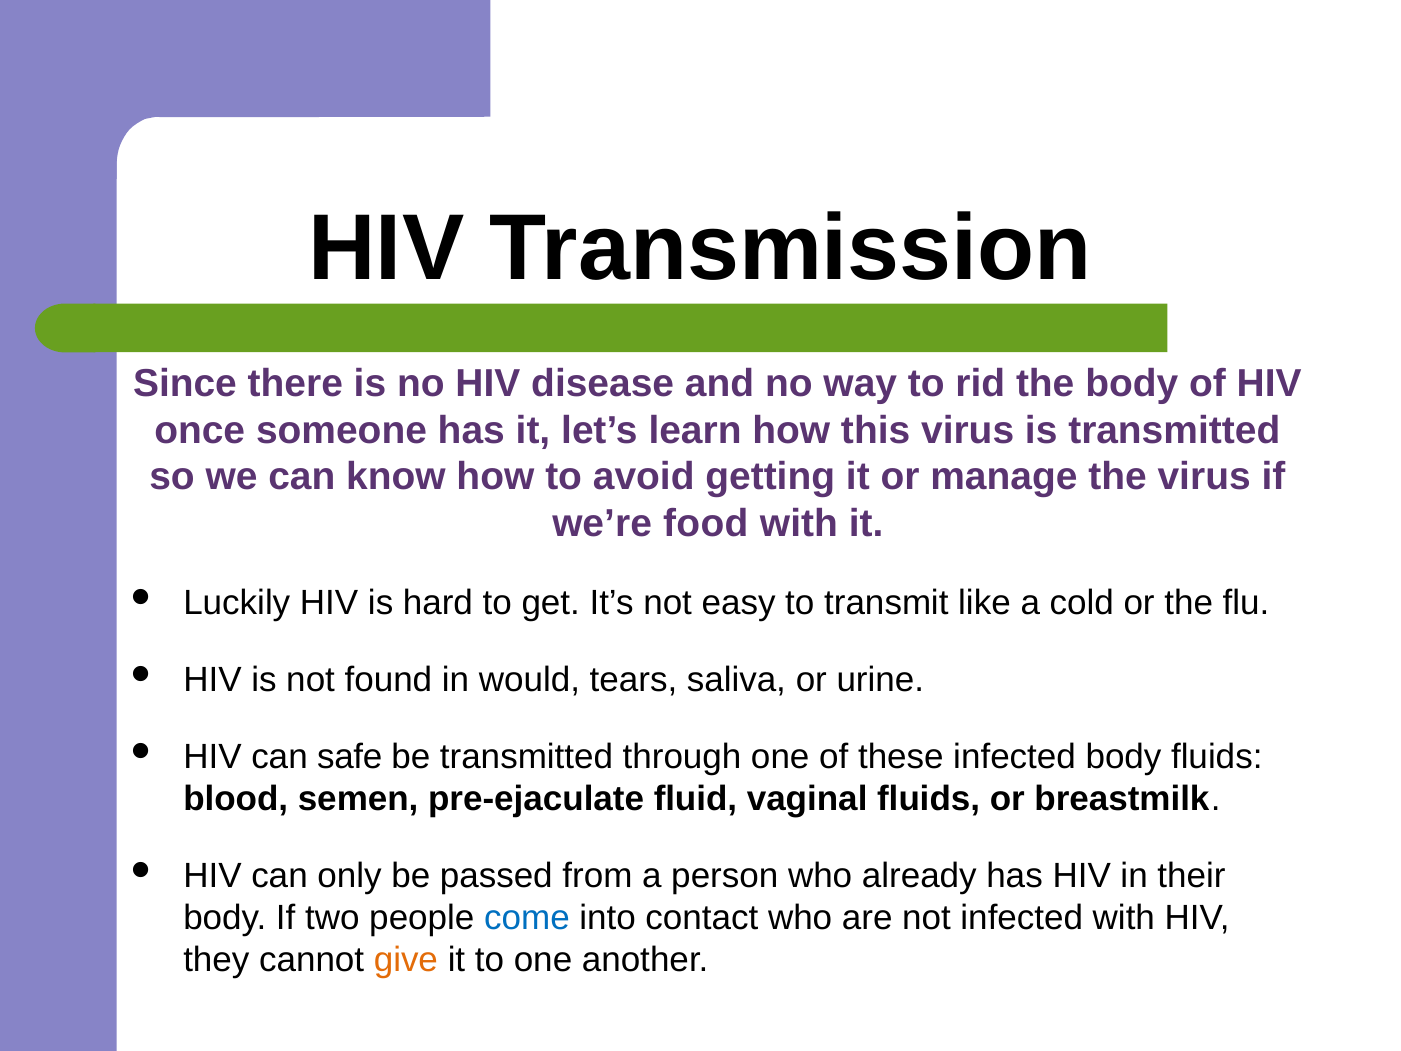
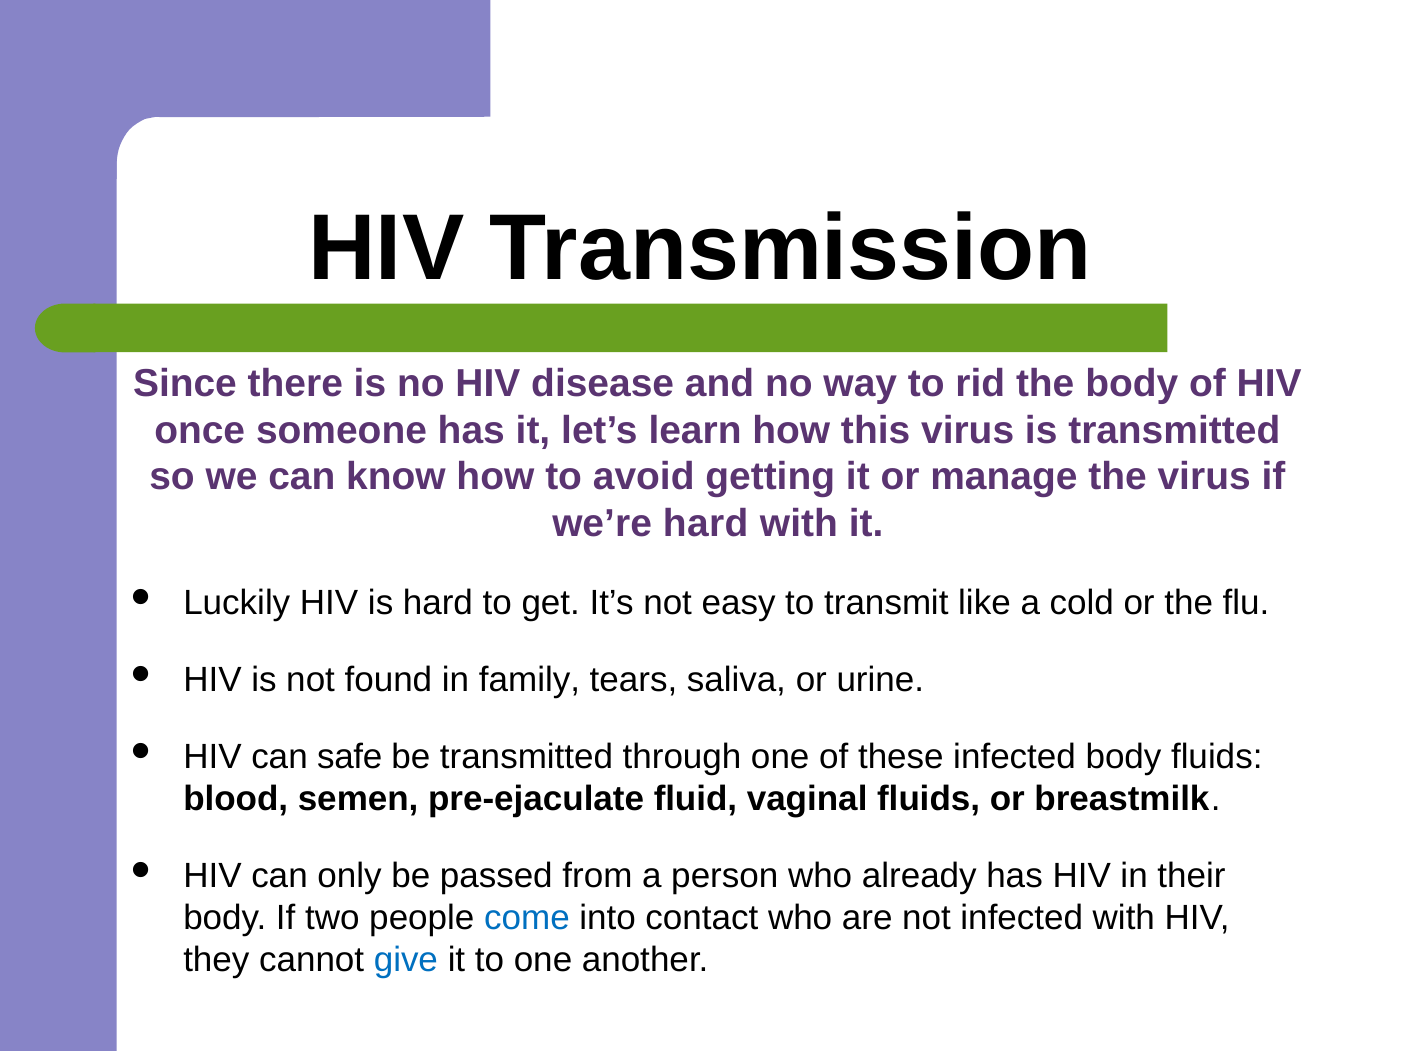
we’re food: food -> hard (706, 524)
would: would -> family (529, 680)
give colour: orange -> blue (406, 960)
